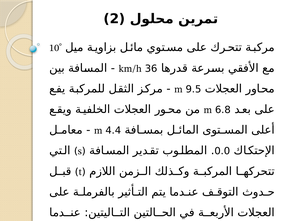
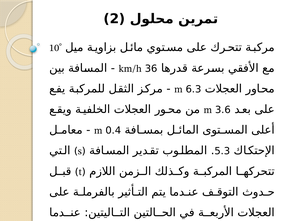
9.5: 9.5 -> 6.3 (193, 89)
6.8: 6.8 -> 3.6 (223, 110)
4.4: 4.4 -> 0.4 (113, 131)
0.0: 0.0 -> 5.3 (222, 151)
